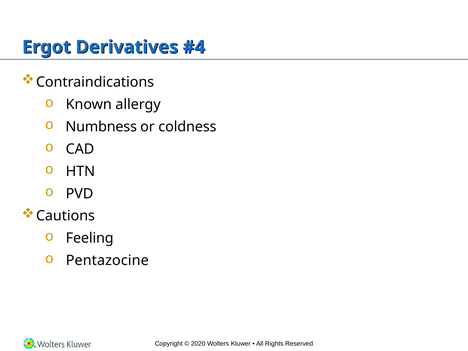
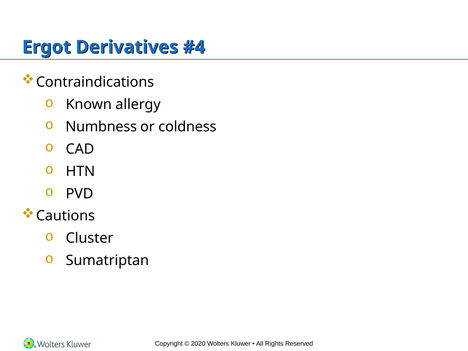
Feeling: Feeling -> Cluster (90, 238)
Pentazocine: Pentazocine -> Sumatriptan (107, 261)
